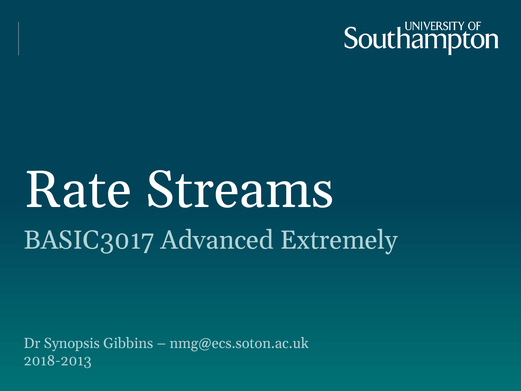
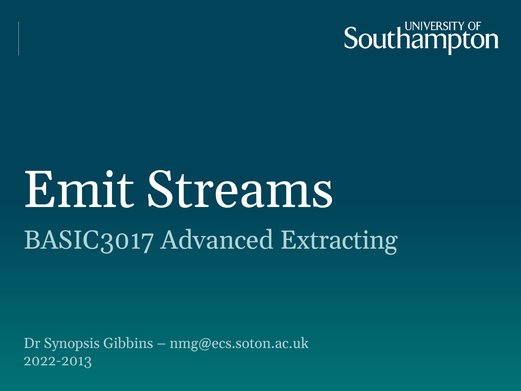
Rate: Rate -> Emit (79, 190)
Extremely: Extremely -> Extracting (339, 240)
2018-2013: 2018-2013 -> 2022-2013 (58, 361)
